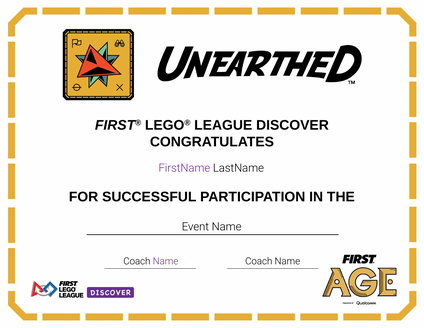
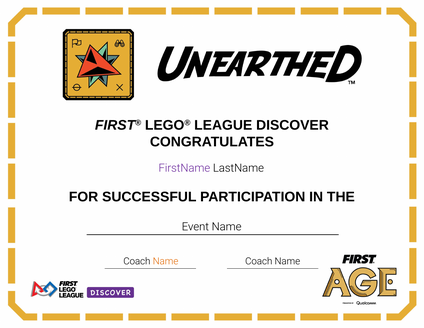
Name colour: purple -> orange (166, 261)
